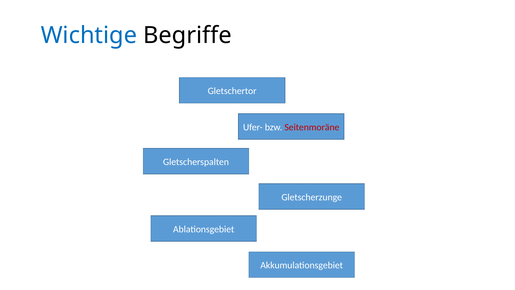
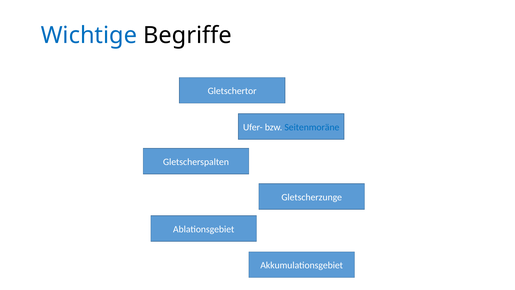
Seitenmoräne colour: red -> blue (312, 127)
